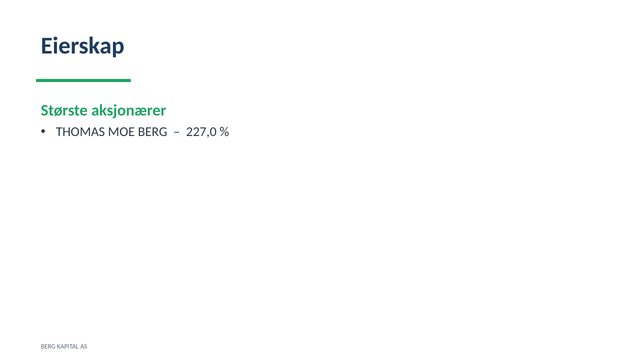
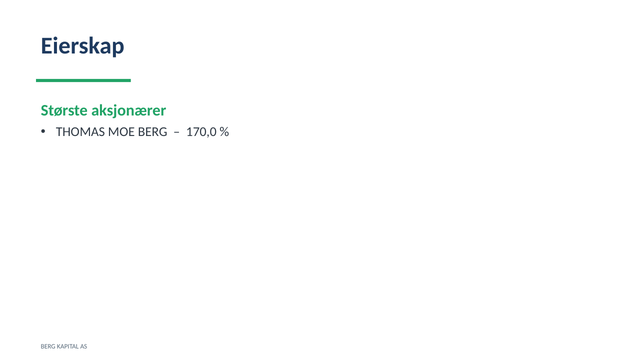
227,0: 227,0 -> 170,0 (201, 132)
